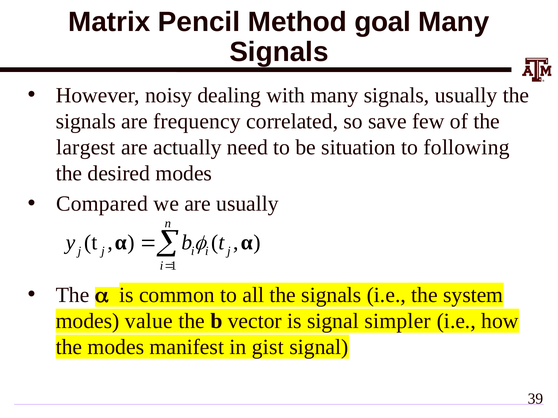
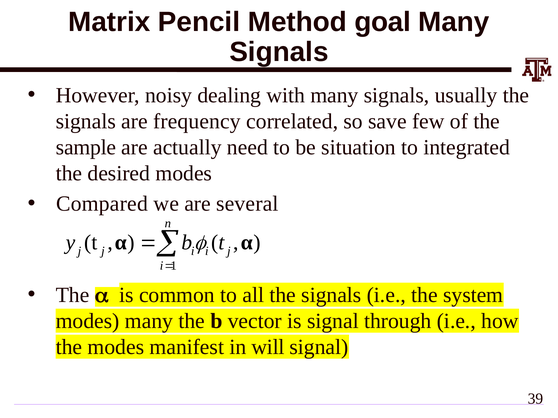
largest: largest -> sample (86, 148)
following: following -> integrated (467, 148)
are usually: usually -> several (247, 204)
modes value: value -> many (149, 321)
simpler: simpler -> through (398, 321)
gist: gist -> will (268, 347)
